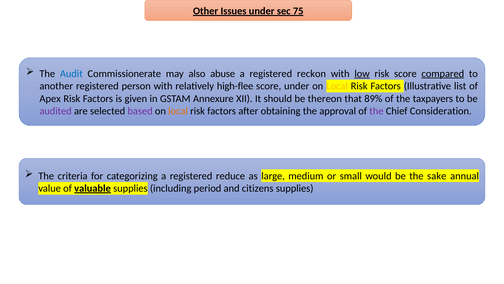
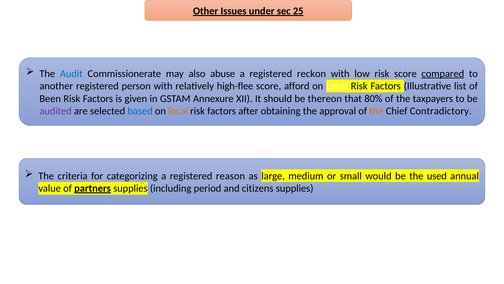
75: 75 -> 25 (298, 11)
low underline: present -> none (362, 73)
score under: under -> afford (297, 86)
Local colour: yellow -> white (337, 86)
Apex: Apex -> Been (50, 98)
89%: 89% -> 80% (373, 98)
based colour: purple -> blue (140, 111)
the colour: purple -> orange (376, 111)
Consideration: Consideration -> Contradictory (441, 111)
reduce: reduce -> reason (230, 176)
sake: sake -> used (437, 176)
valuable: valuable -> partners (93, 188)
